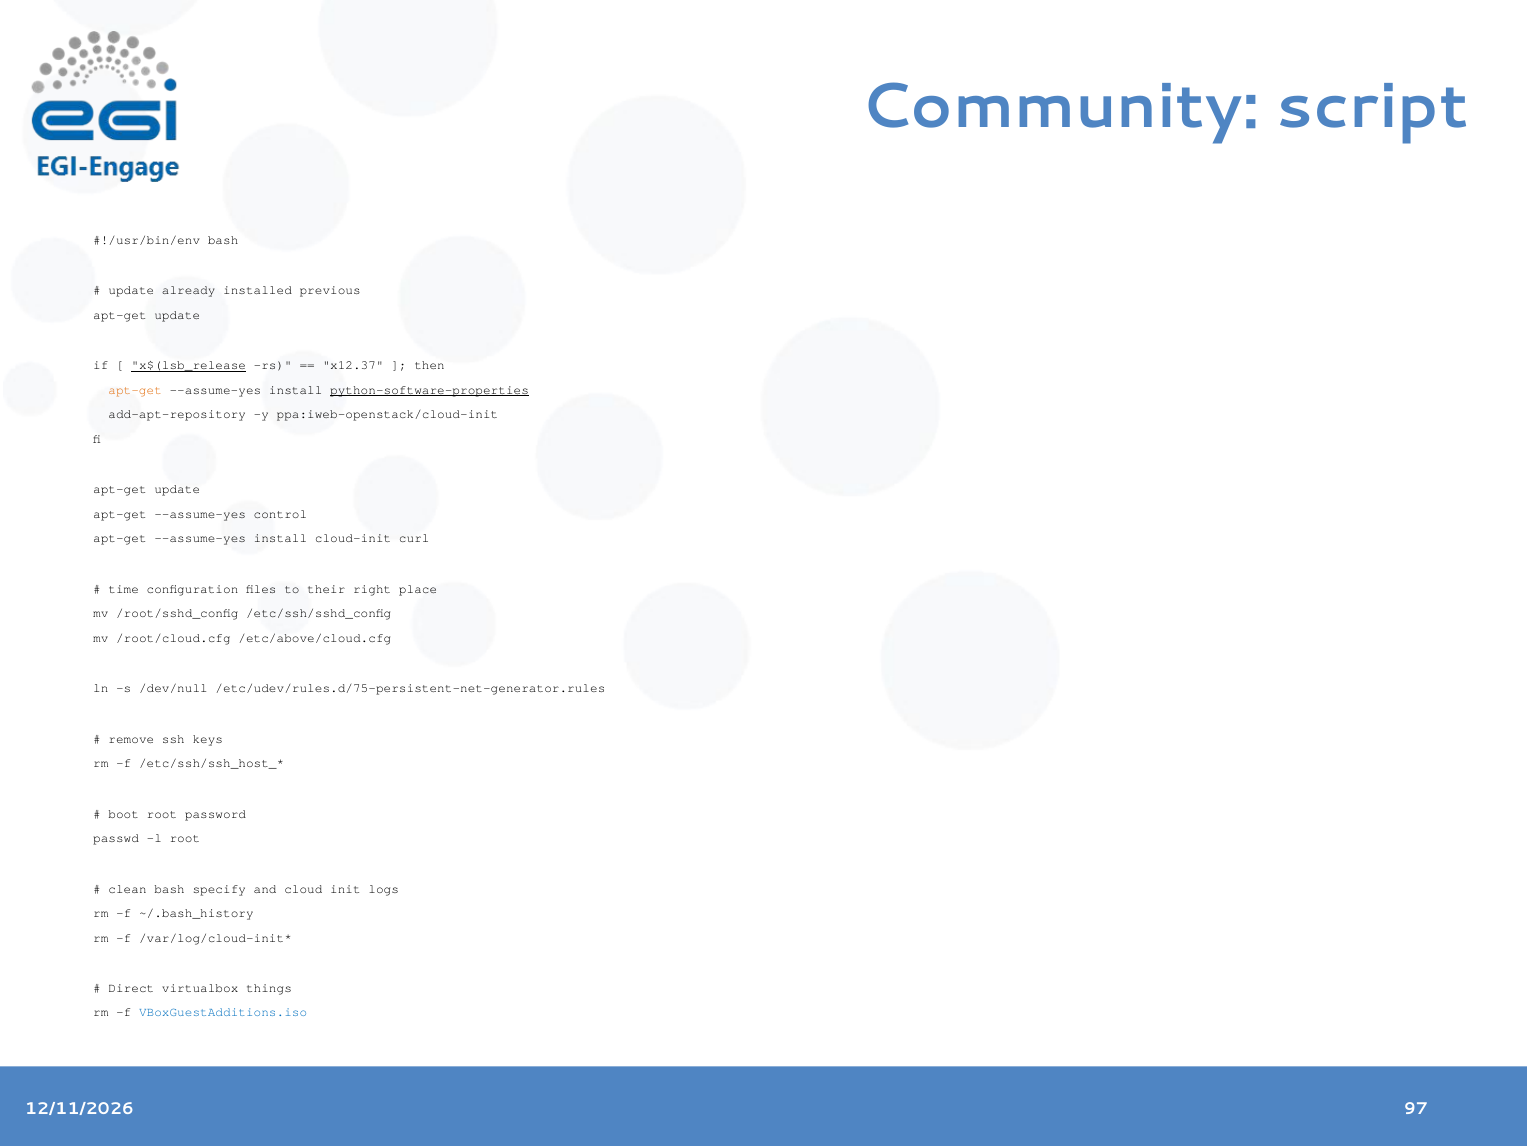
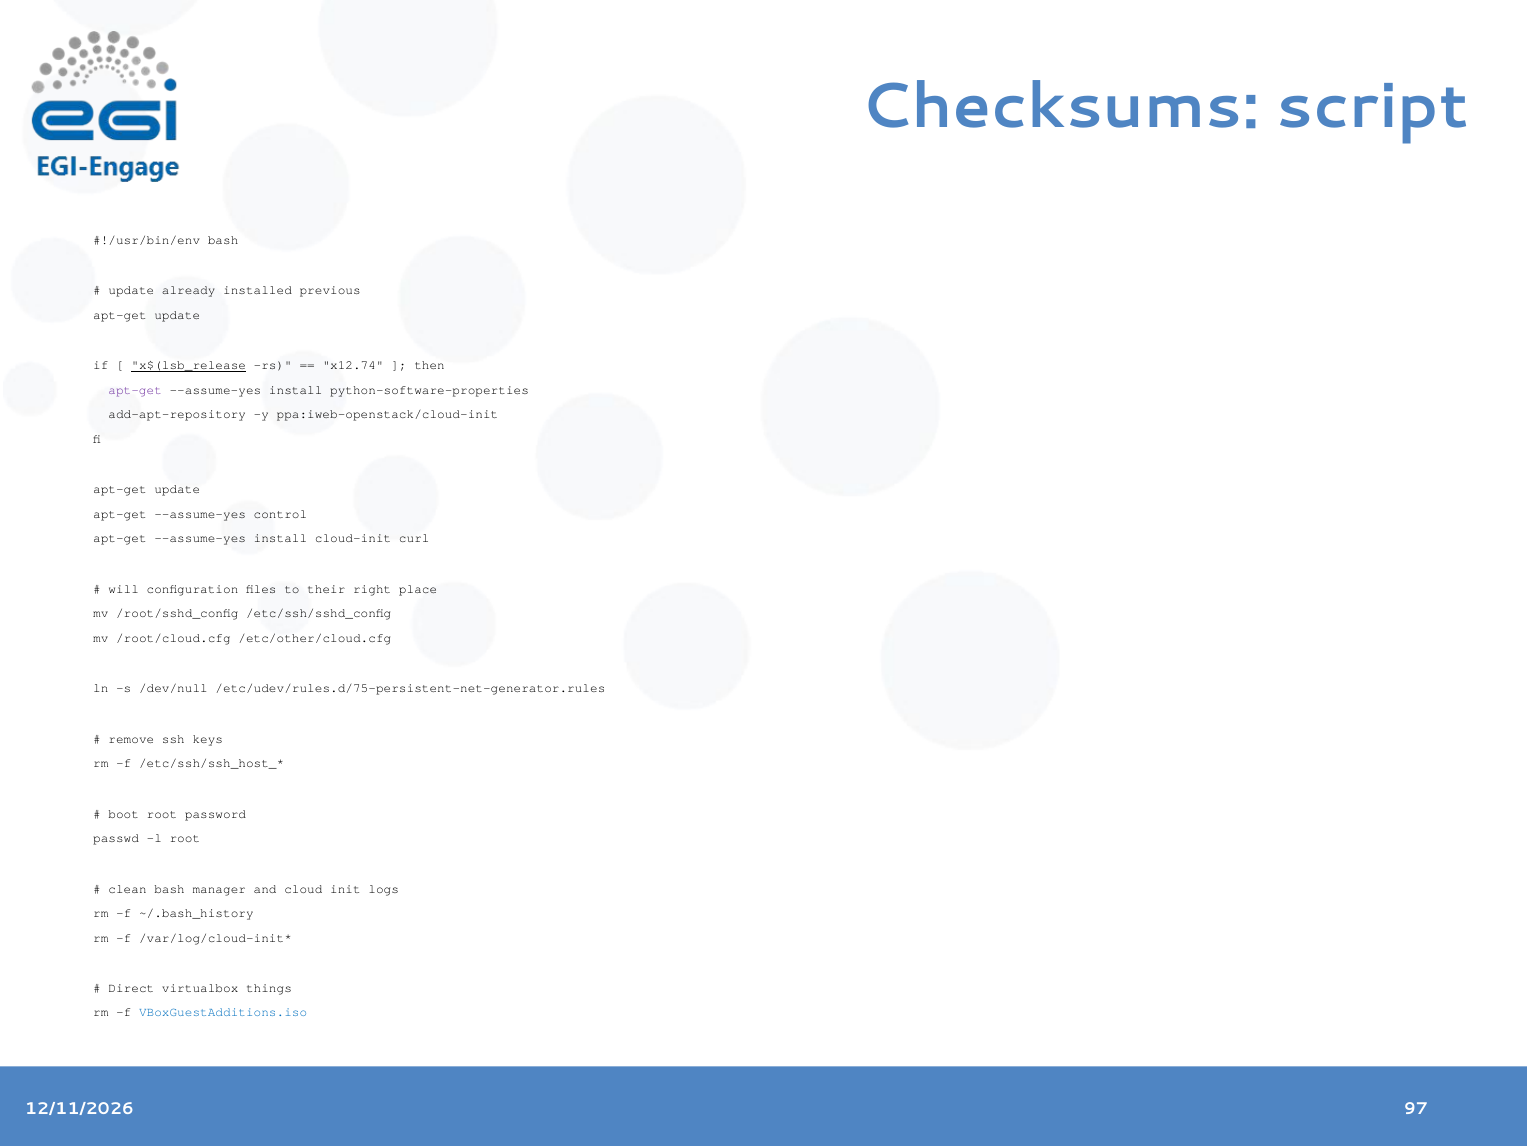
Community: Community -> Checksums (1060, 107)
x12.37: x12.37 -> x12.74 (353, 365)
apt-get colour: orange -> purple (135, 390)
python-software-properties underline: present -> none (430, 390)
time: time -> will (124, 589)
/etc/above/cloud.cfg: /etc/above/cloud.cfg -> /etc/other/cloud.cfg (315, 638)
specify: specify -> manager (219, 888)
